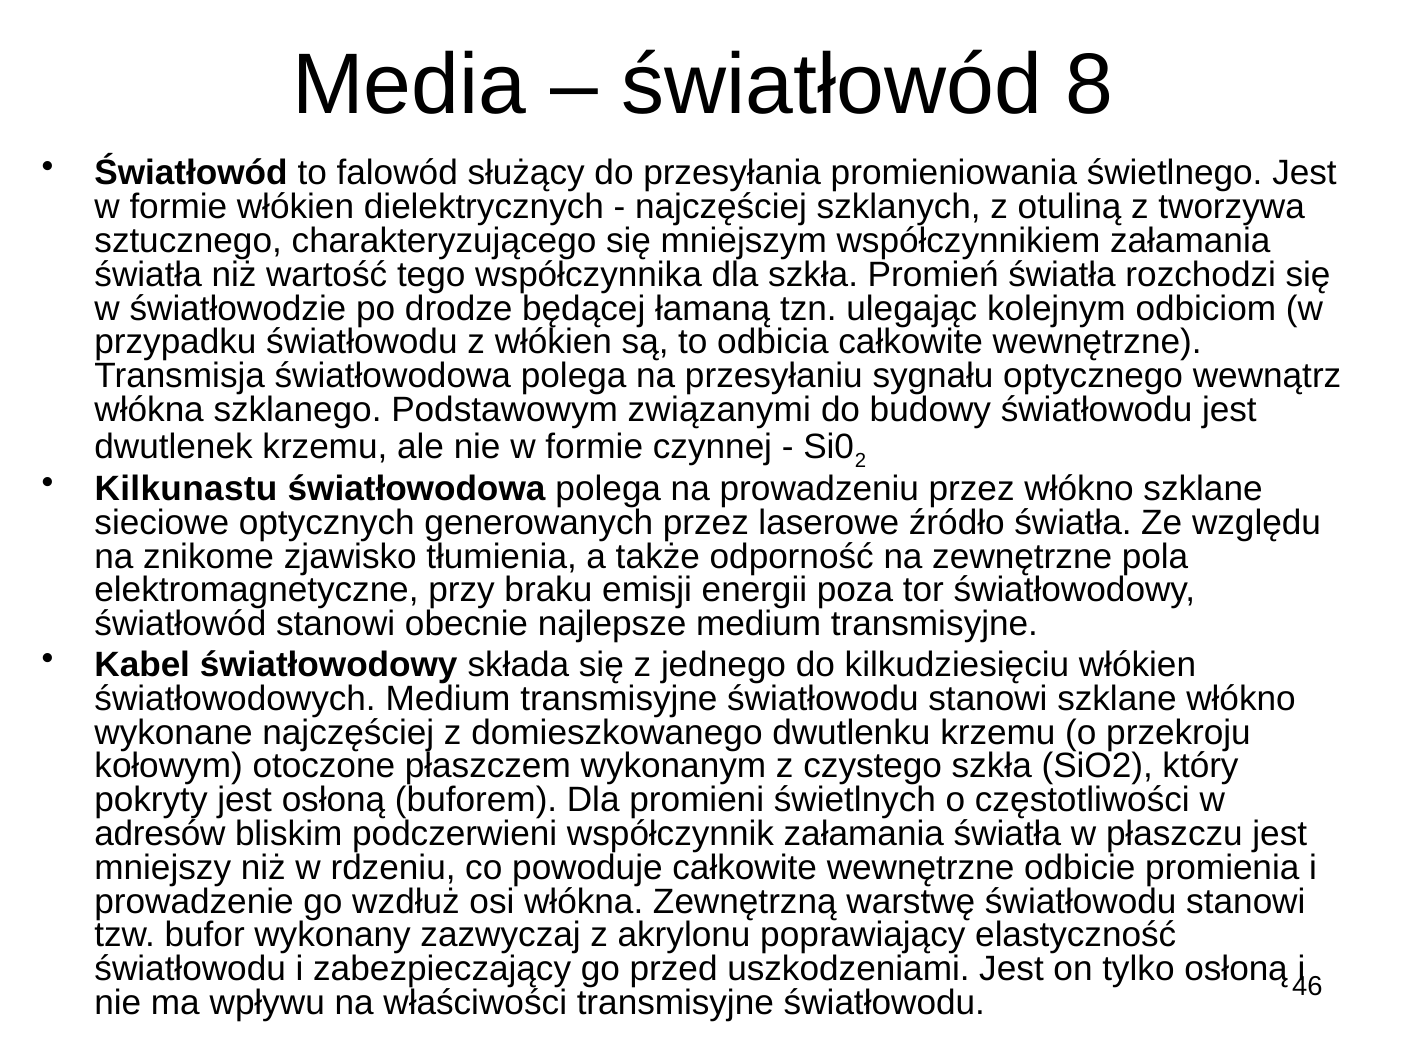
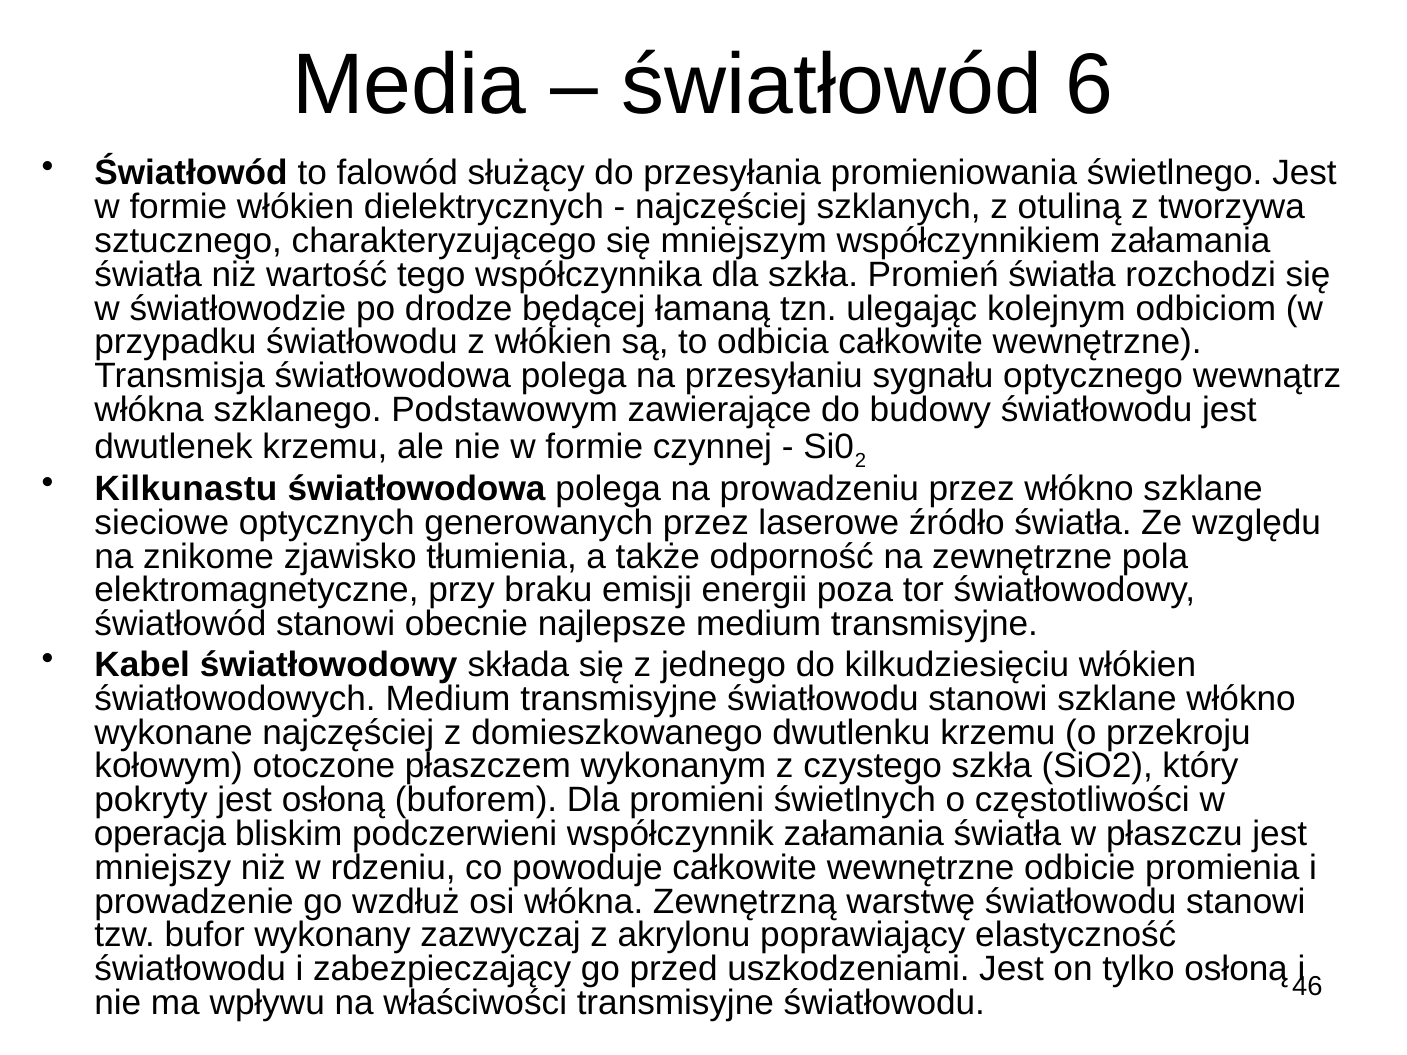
8: 8 -> 6 (1090, 85)
związanymi: związanymi -> zawierające (720, 410)
adresów: adresów -> operacja (160, 834)
